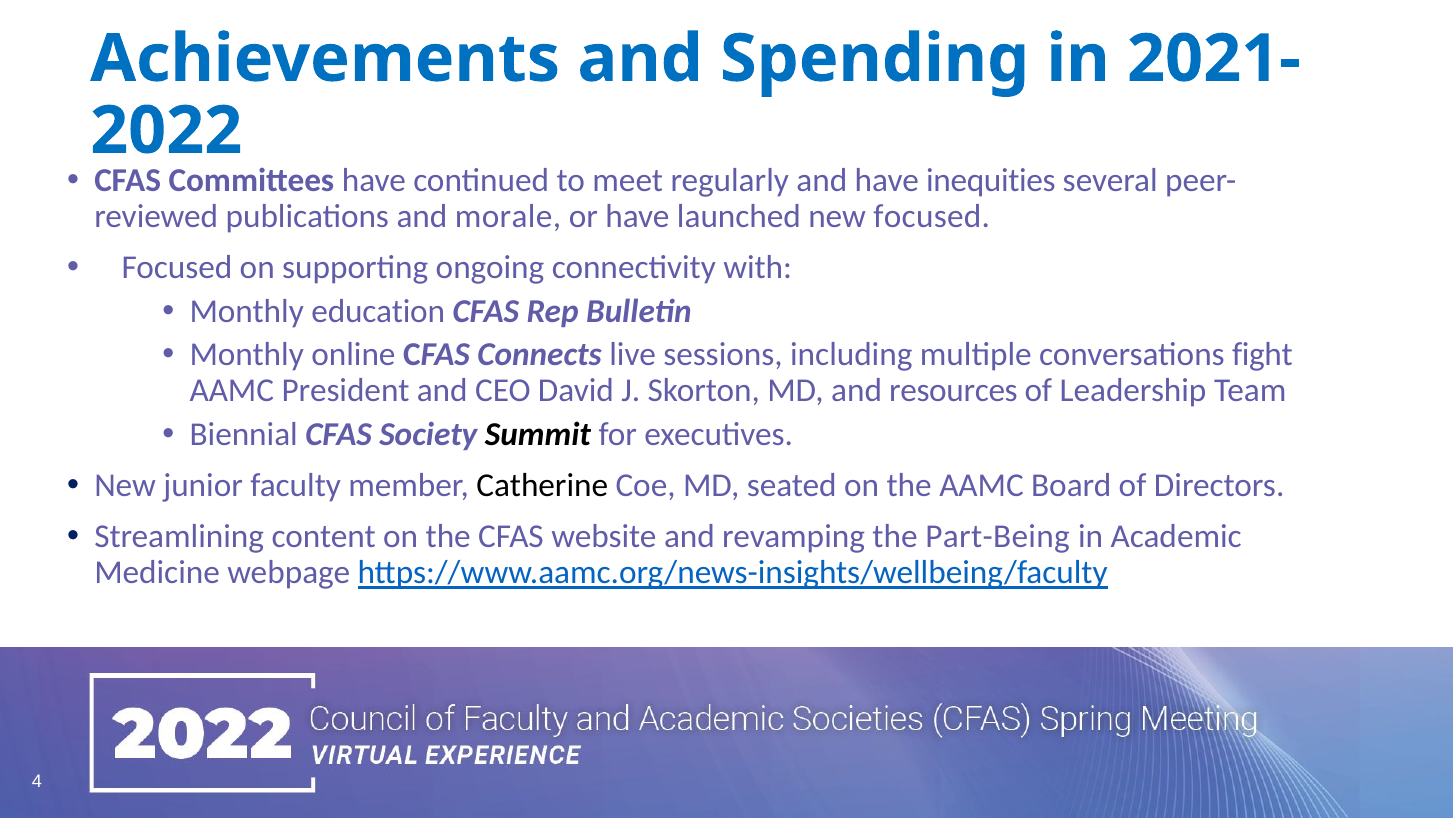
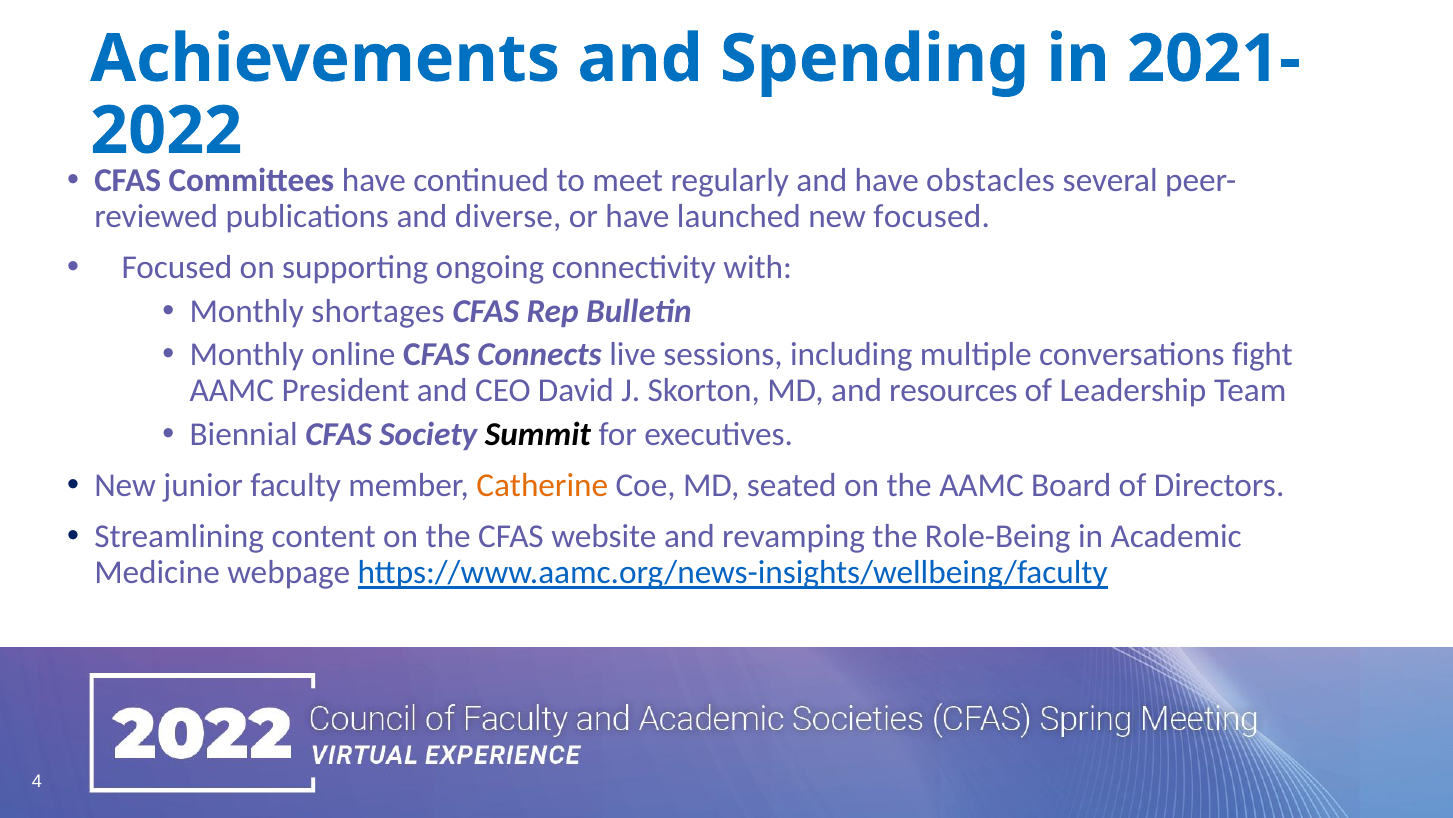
inequities: inequities -> obstacles (991, 180)
morale: morale -> diverse (508, 216)
education: education -> shortages (378, 311)
Catherine colour: black -> orange (542, 485)
Part-Being: Part-Being -> Role-Being (998, 536)
